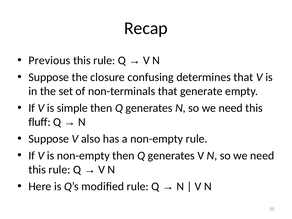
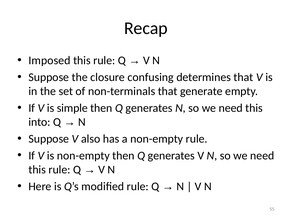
Previous: Previous -> Imposed (49, 60)
fluff: fluff -> into (39, 122)
